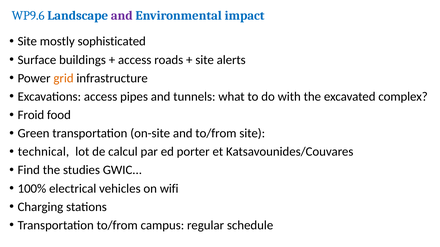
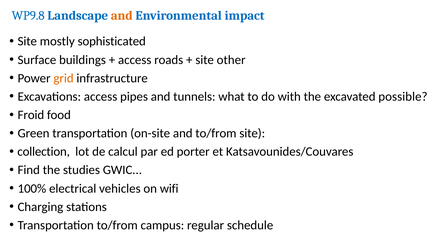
WP9.6: WP9.6 -> WP9.8 (28, 15)
and colour: purple -> orange (122, 15)
alerts: alerts -> other (231, 60)
complex: complex -> possible (403, 97)
technical: technical -> collection (44, 152)
